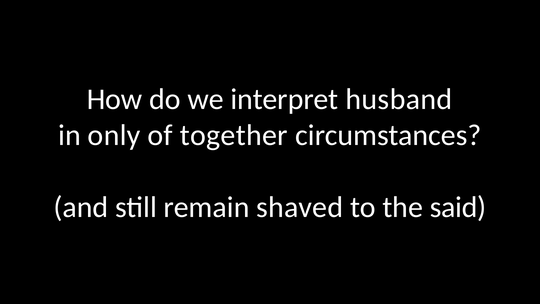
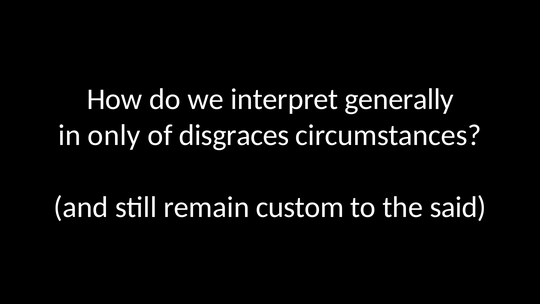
husband: husband -> generally (399, 99)
together: together -> disgraces (234, 135)
shaved: shaved -> custom (300, 207)
